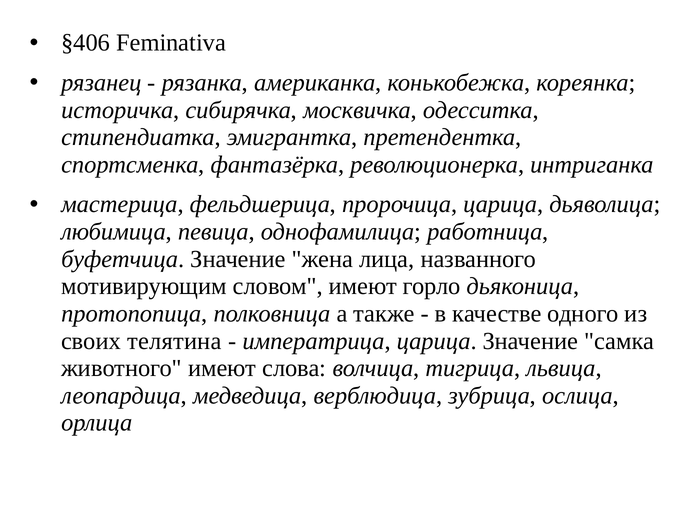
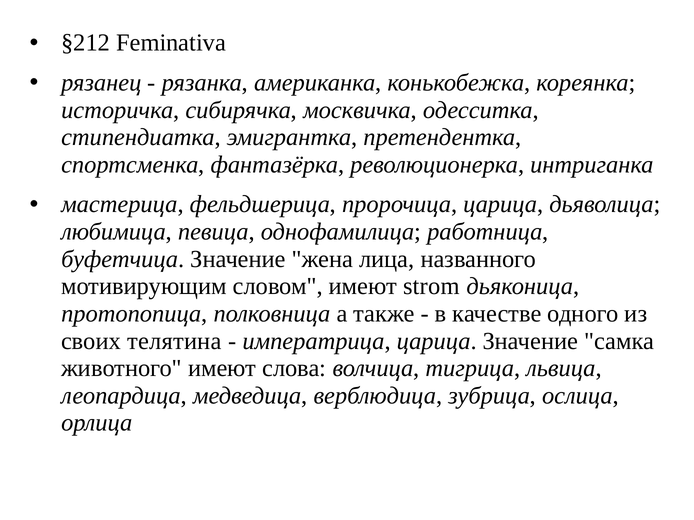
§406: §406 -> §212 (86, 43)
горло: горло -> strom (431, 287)
